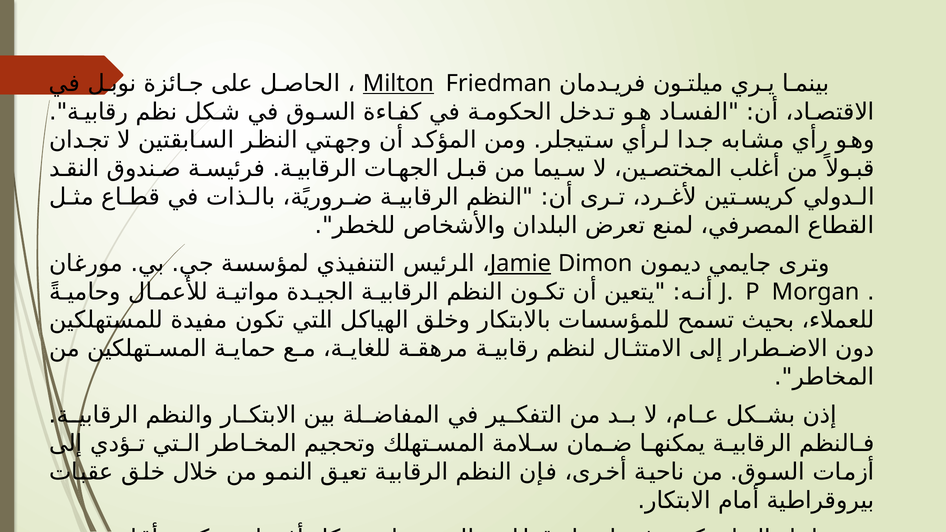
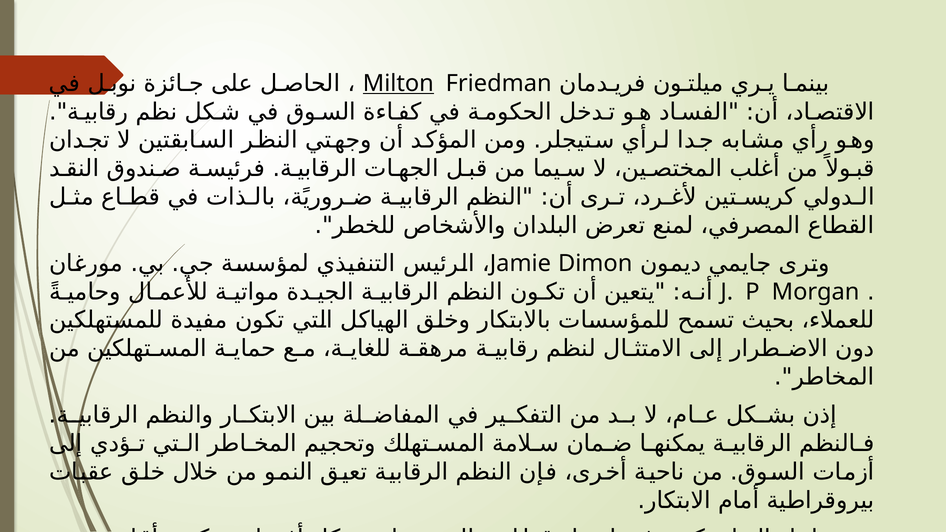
Jamie underline: present -> none (520, 264)
